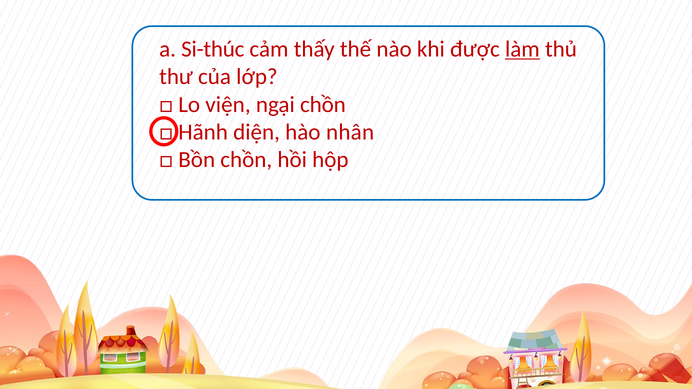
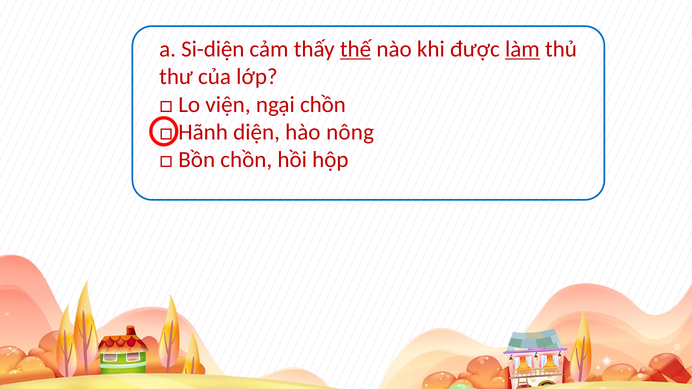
Si-thúc: Si-thúc -> Si-diện (213, 49)
thế underline: none -> present (356, 49)
nhân: nhân -> nông (350, 132)
